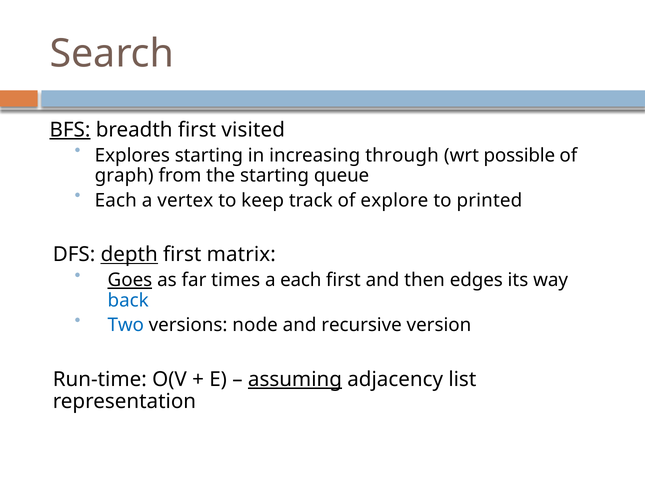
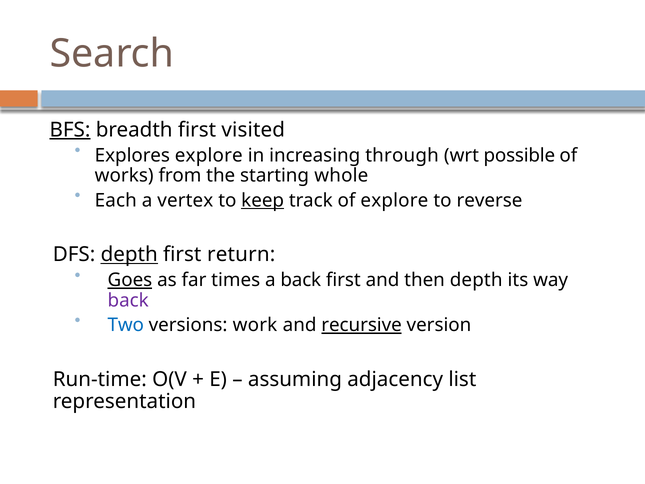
Explores starting: starting -> explore (209, 155)
graph: graph -> works (124, 176)
queue: queue -> whole (341, 176)
keep underline: none -> present (263, 200)
printed: printed -> reverse (489, 200)
matrix: matrix -> return (241, 255)
a each: each -> back (301, 280)
then edges: edges -> depth (476, 280)
back colour: blue -> purple (128, 300)
node: node -> work (255, 325)
recursive underline: none -> present (362, 325)
assuming underline: present -> none (295, 379)
